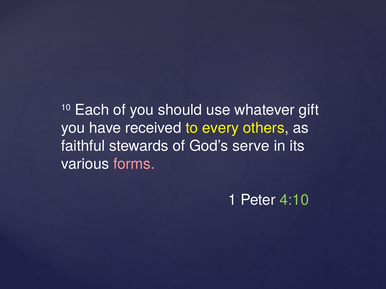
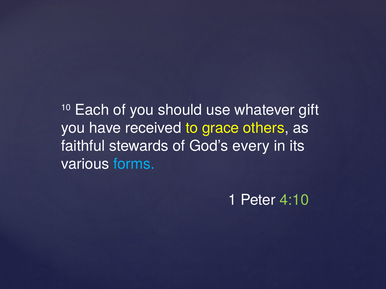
every: every -> grace (221, 128)
serve: serve -> every (251, 146)
forms colour: pink -> light blue (134, 164)
